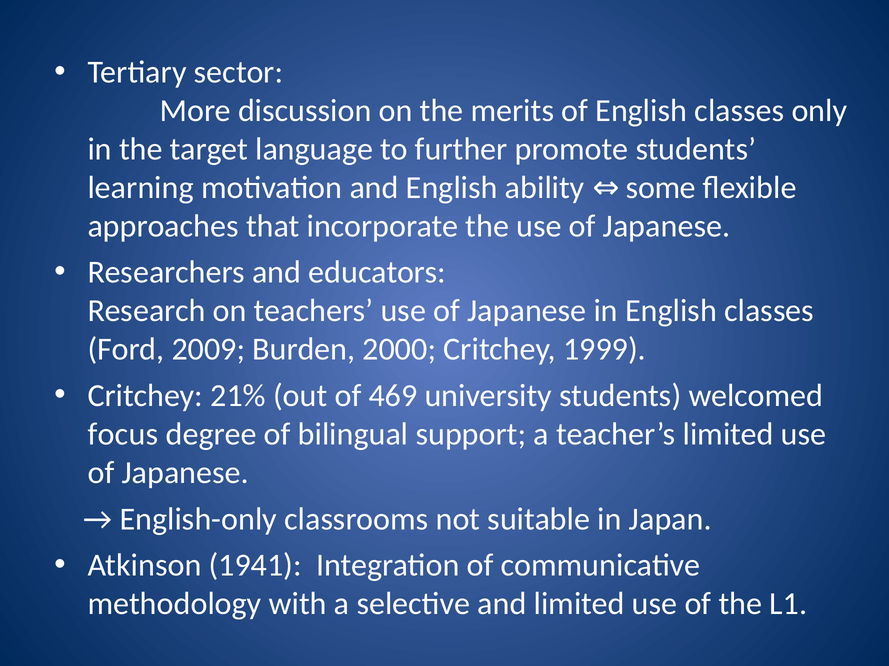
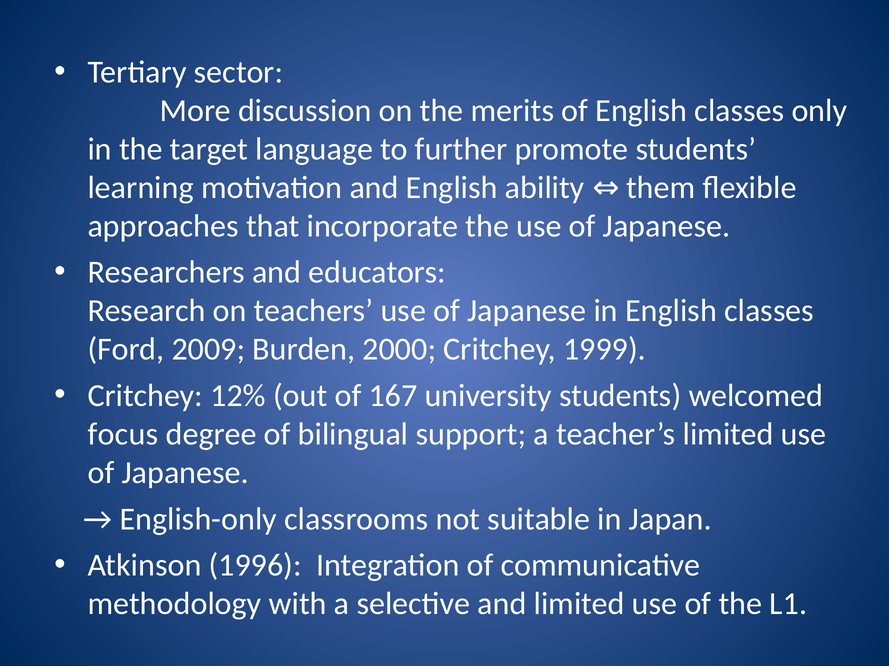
some: some -> them (661, 188)
21%: 21% -> 12% (238, 396)
469: 469 -> 167 (393, 396)
1941: 1941 -> 1996 (255, 566)
